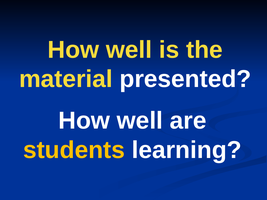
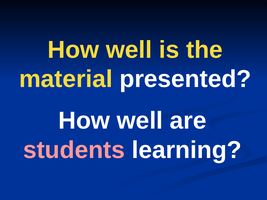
students colour: yellow -> pink (74, 150)
